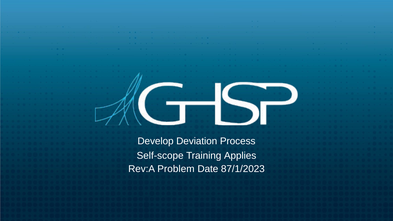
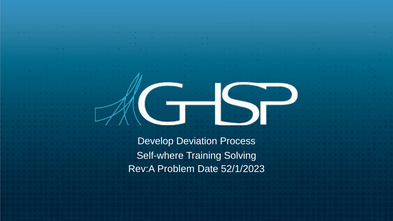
Self-scope: Self-scope -> Self-where (160, 156)
Applies: Applies -> Solving (240, 156)
87/1/2023: 87/1/2023 -> 52/1/2023 (243, 169)
